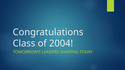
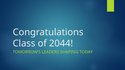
2004: 2004 -> 2044 (61, 44)
